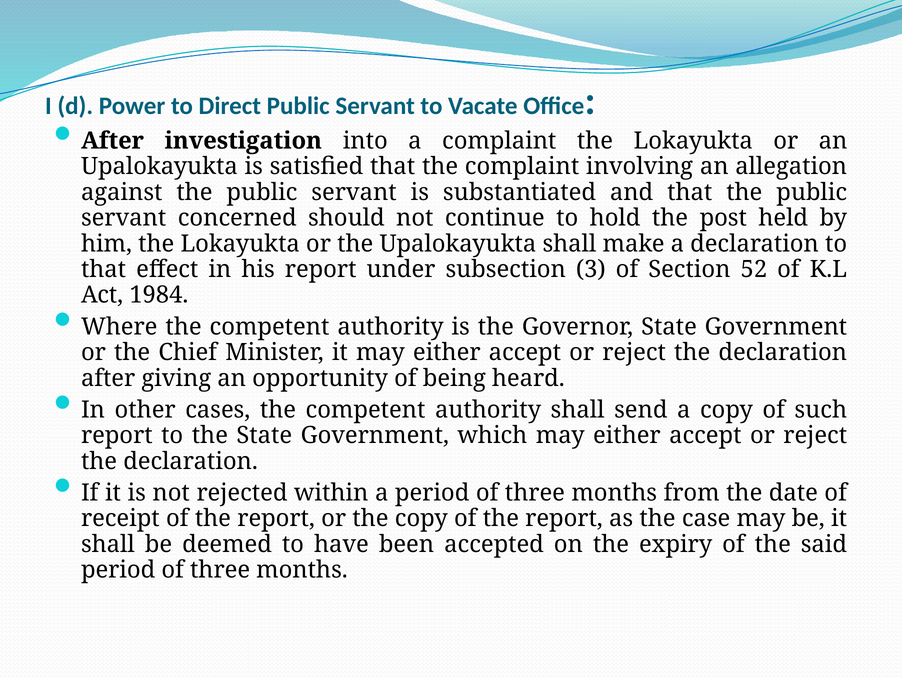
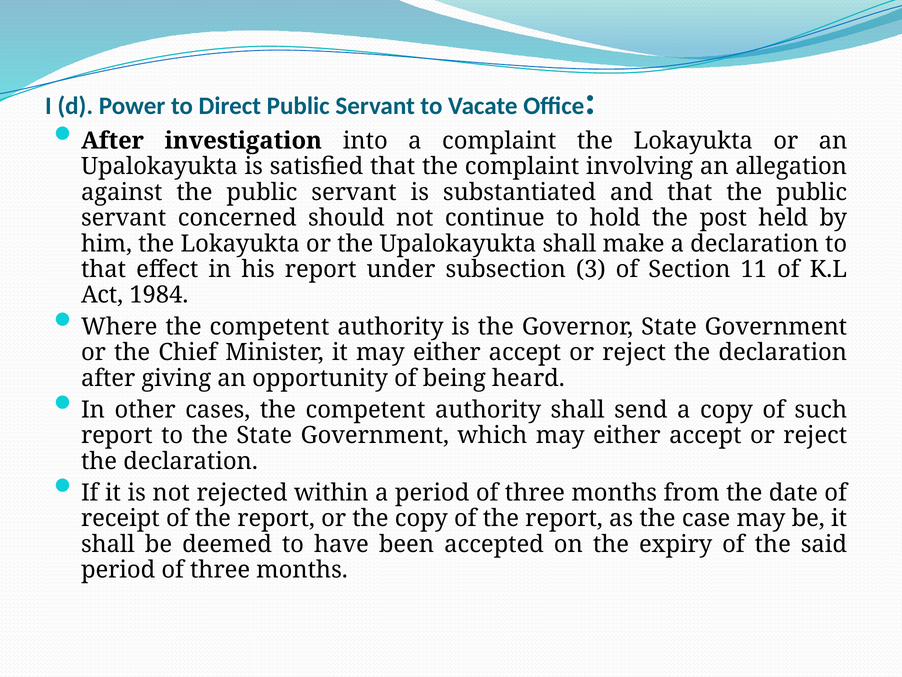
52: 52 -> 11 (754, 269)
